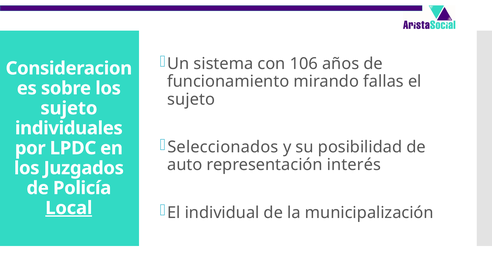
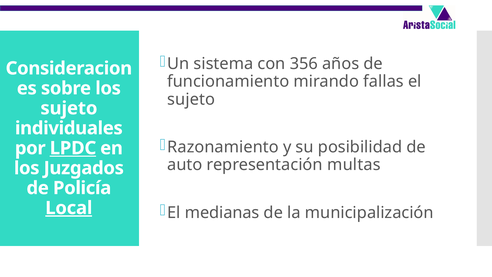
106: 106 -> 356 (304, 64)
Seleccionados: Seleccionados -> Razonamiento (223, 147)
LPDC underline: none -> present (73, 148)
interés: interés -> multas (354, 165)
individual: individual -> medianas (222, 212)
